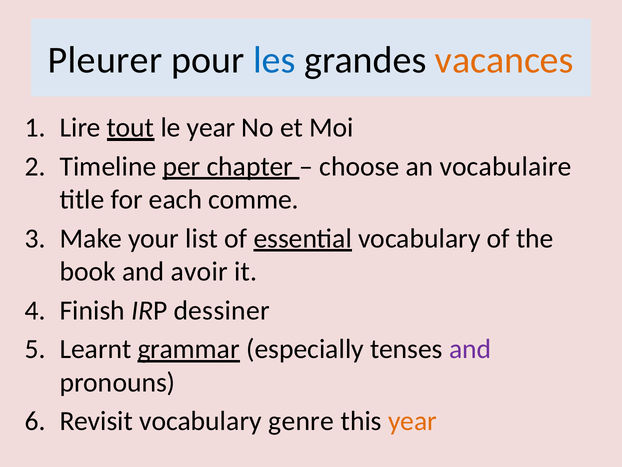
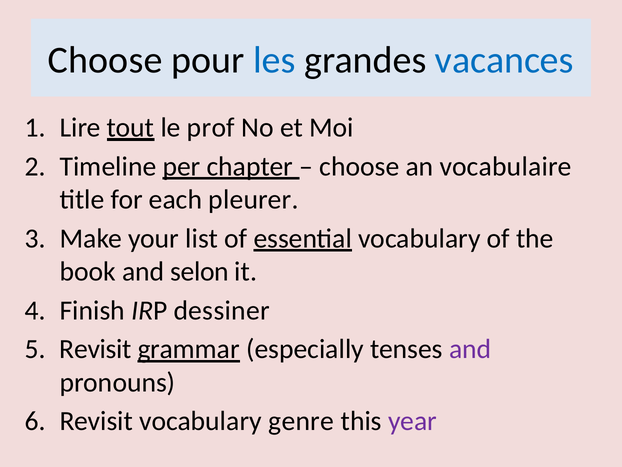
Pleurer: Pleurer -> Choose (105, 60)
vacances colour: orange -> blue (504, 60)
le year: year -> prof (211, 128)
comme: comme -> pleurer (254, 199)
avoir: avoir -> selon (200, 271)
Learnt: Learnt -> Revisit (96, 349)
year colour: orange -> purple (412, 421)
